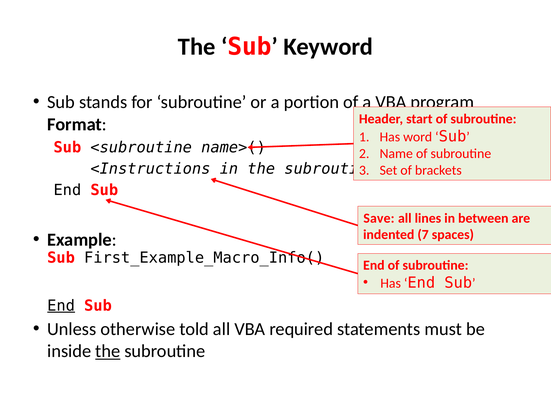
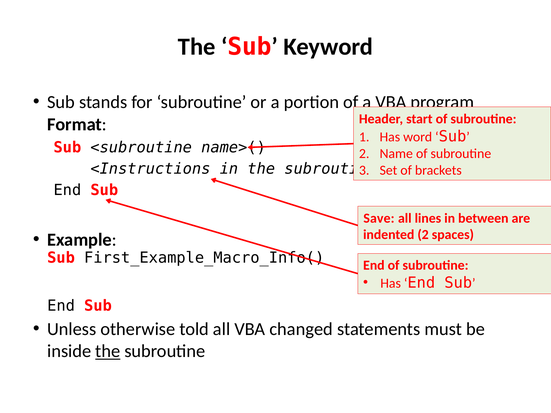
indented 7: 7 -> 2 (423, 235)
End underline: present -> none (61, 306)
required: required -> changed (301, 329)
